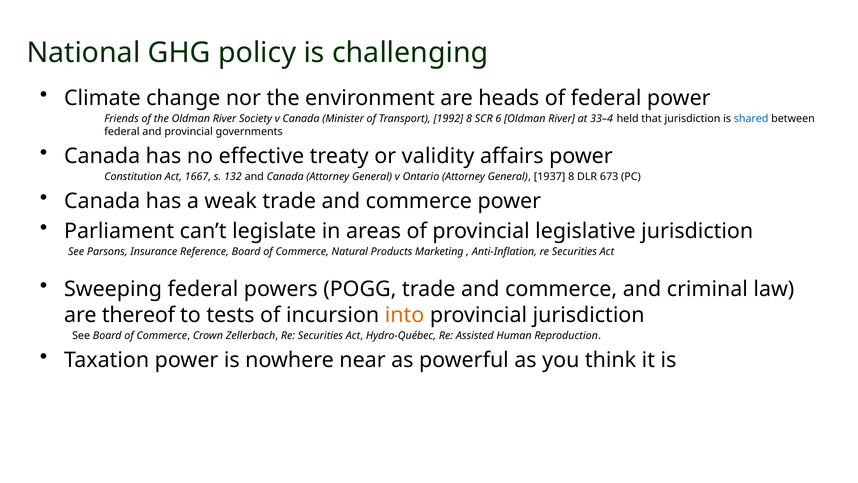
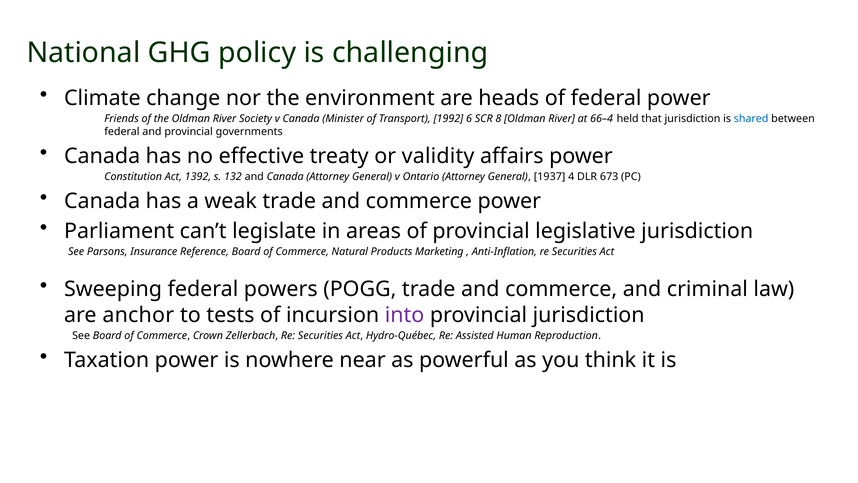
1992 8: 8 -> 6 (469, 119)
6: 6 -> 8 (498, 119)
33–4: 33–4 -> 66–4 (602, 119)
1667: 1667 -> 1392 (198, 177)
1937 8: 8 -> 4 (571, 177)
thereof: thereof -> anchor (138, 315)
into colour: orange -> purple (405, 315)
